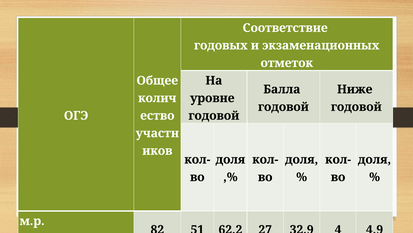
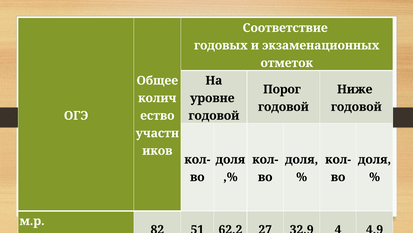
Балла: Балла -> Порог (282, 89)
